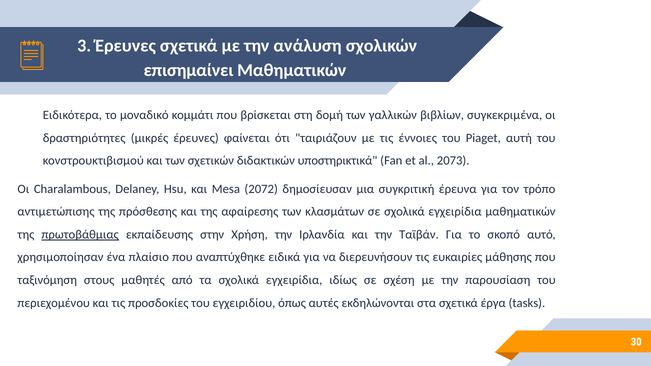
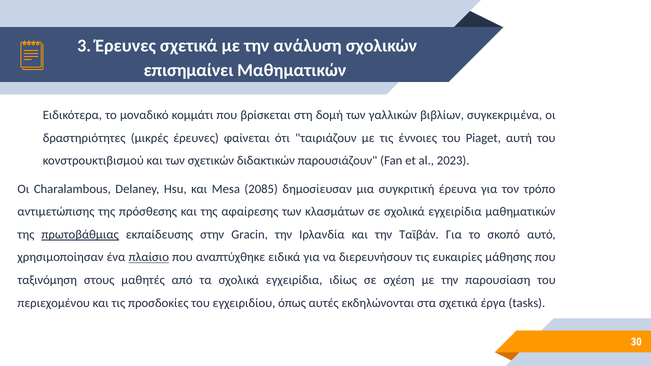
υποστηρικτικά: υποστηρικτικά -> παρουσιάζουν (338, 161)
2073: 2073 -> 2023 (453, 161)
2072: 2072 -> 2085 (261, 189)
Χρήση: Χρήση -> Gracin (250, 235)
πλαίσιο underline: none -> present (149, 257)
